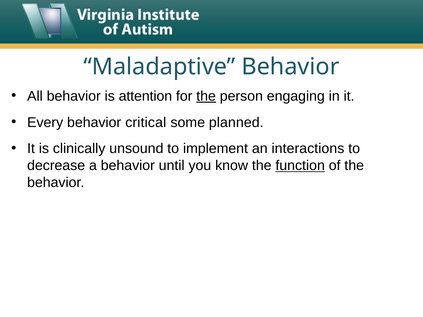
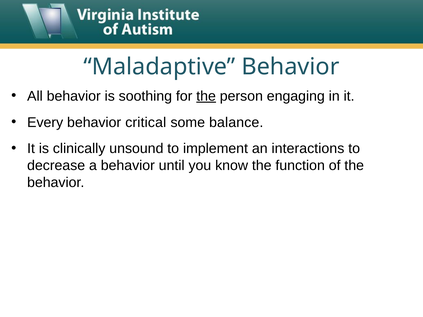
attention: attention -> soothing (145, 96)
planned: planned -> balance (236, 122)
function underline: present -> none (300, 166)
